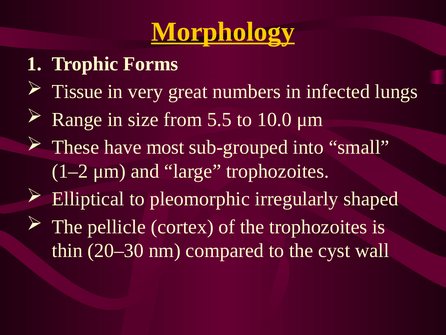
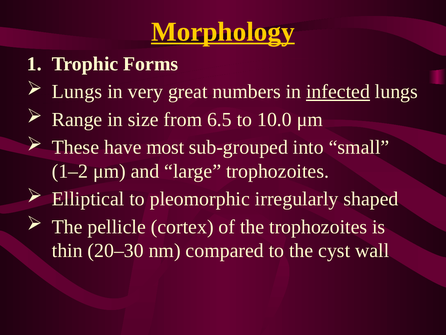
Tissue: Tissue -> Lungs (77, 92)
infected underline: none -> present (338, 92)
5.5: 5.5 -> 6.5 (219, 119)
